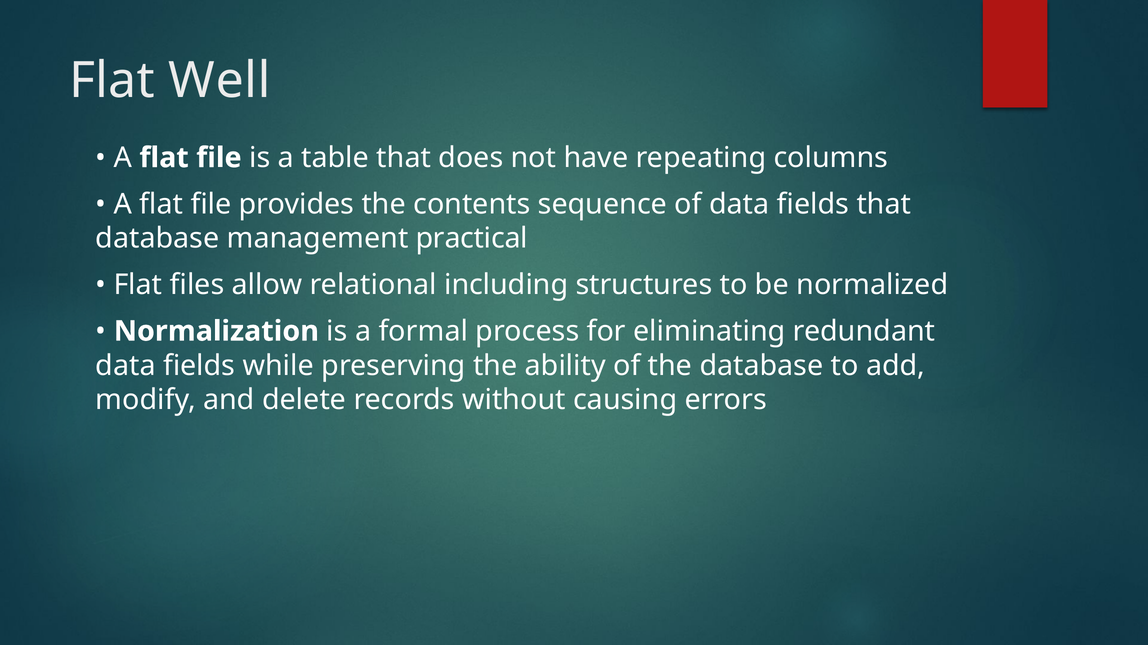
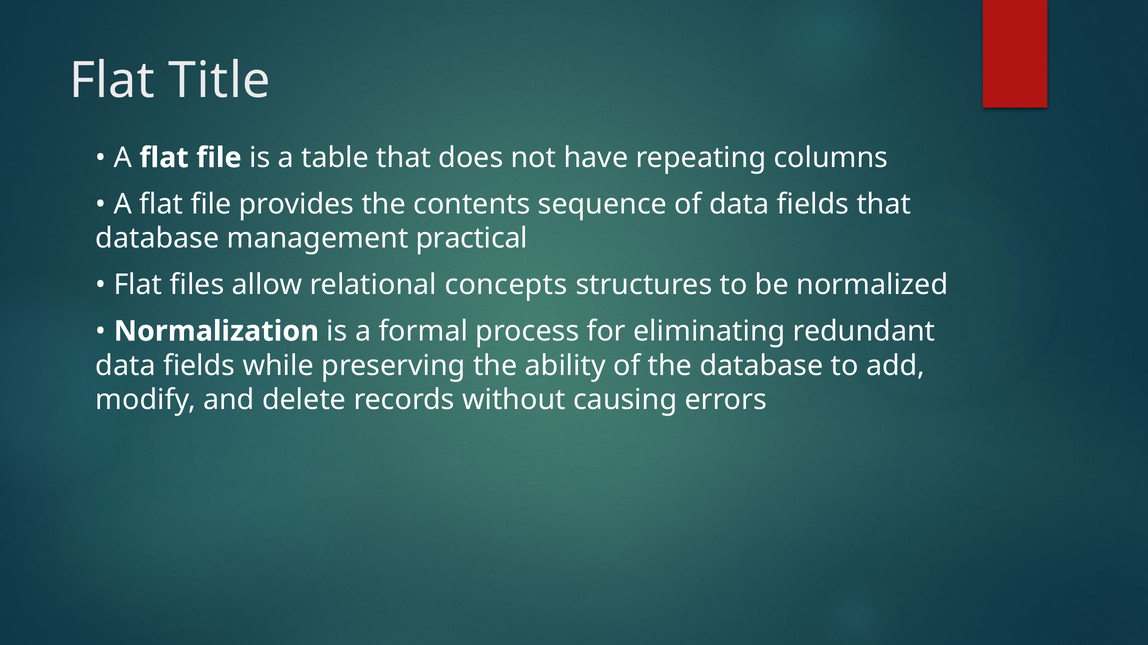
Well: Well -> Title (220, 81)
including: including -> concepts (506, 285)
